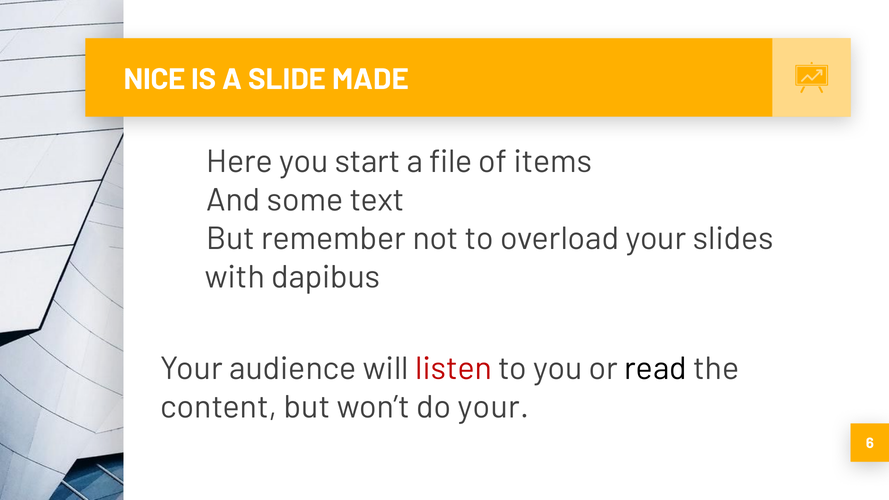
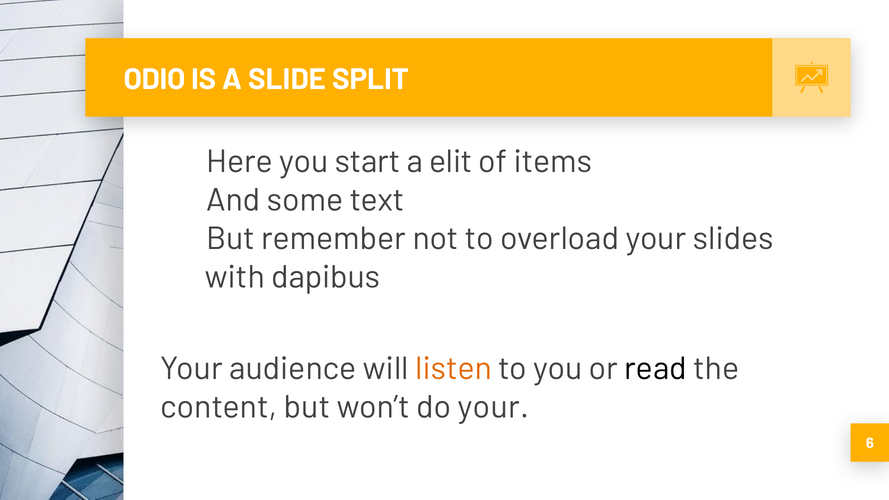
NICE: NICE -> ODIO (155, 80)
MADE: MADE -> SPLIT (371, 80)
file: file -> elit (451, 162)
listen colour: red -> orange (454, 369)
